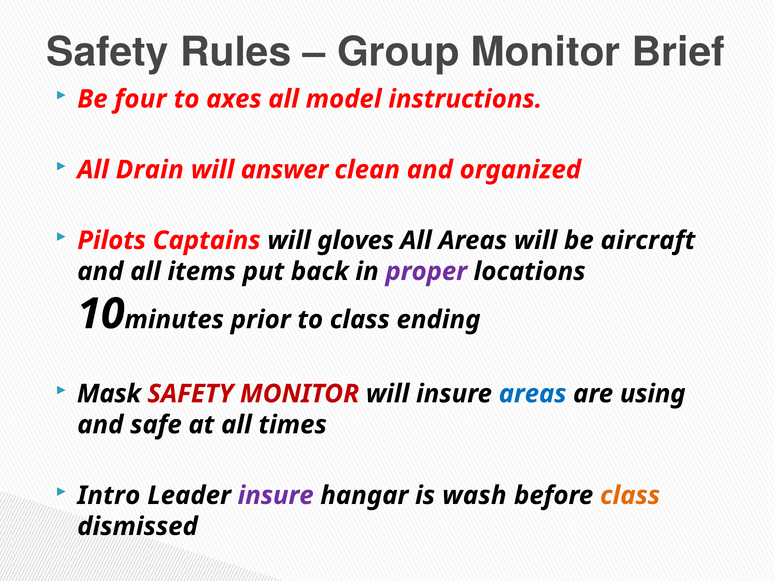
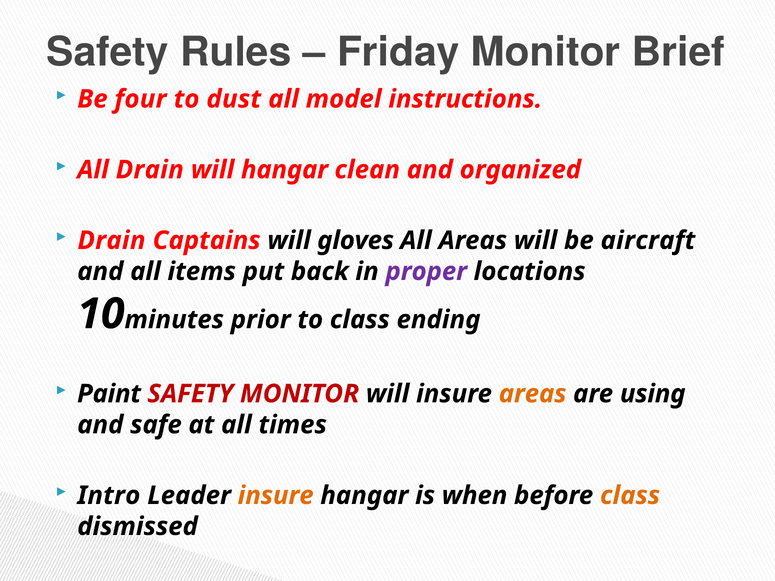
Group: Group -> Friday (398, 52)
axes: axes -> dust (234, 99)
will answer: answer -> hangar (285, 170)
Pilots: Pilots -> Drain (111, 241)
Mask: Mask -> Paint (109, 394)
areas colour: blue -> orange (533, 394)
insure colour: purple -> orange (276, 496)
wash: wash -> when (475, 496)
